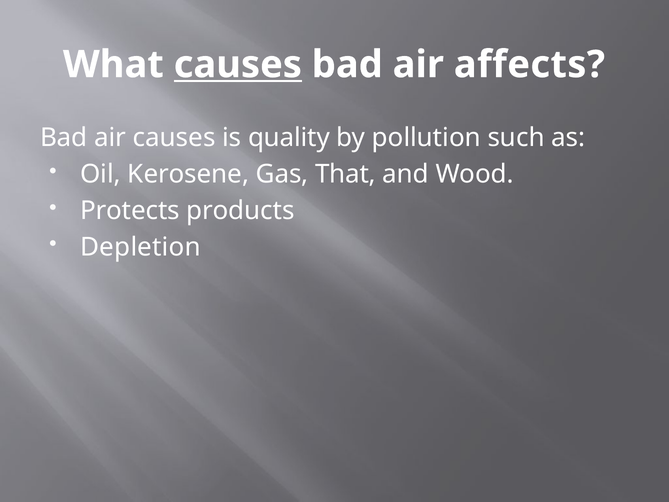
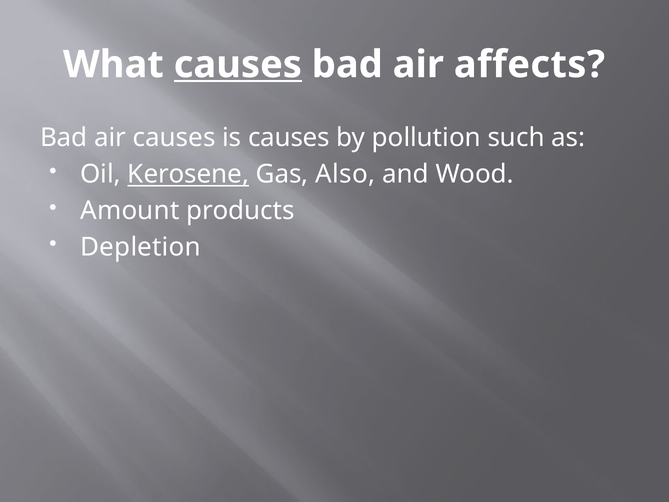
is quality: quality -> causes (289, 138)
Kerosene underline: none -> present (188, 174)
That: That -> Also (345, 174)
Protects: Protects -> Amount (130, 211)
